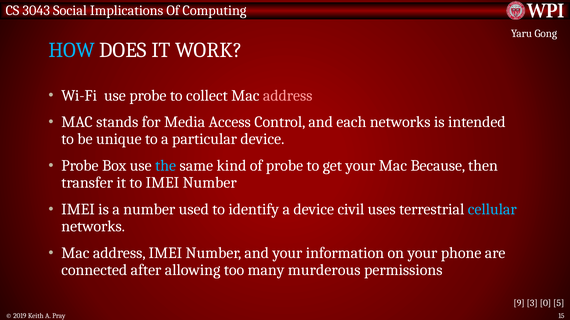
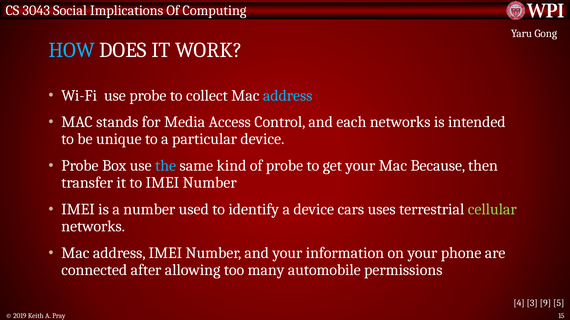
address colour: pink -> light blue (288, 96)
civil: civil -> cars (351, 210)
cellular colour: light blue -> light green (492, 210)
murderous: murderous -> automobile (324, 271)
9: 9 -> 4 (519, 304)
0: 0 -> 9 (545, 304)
